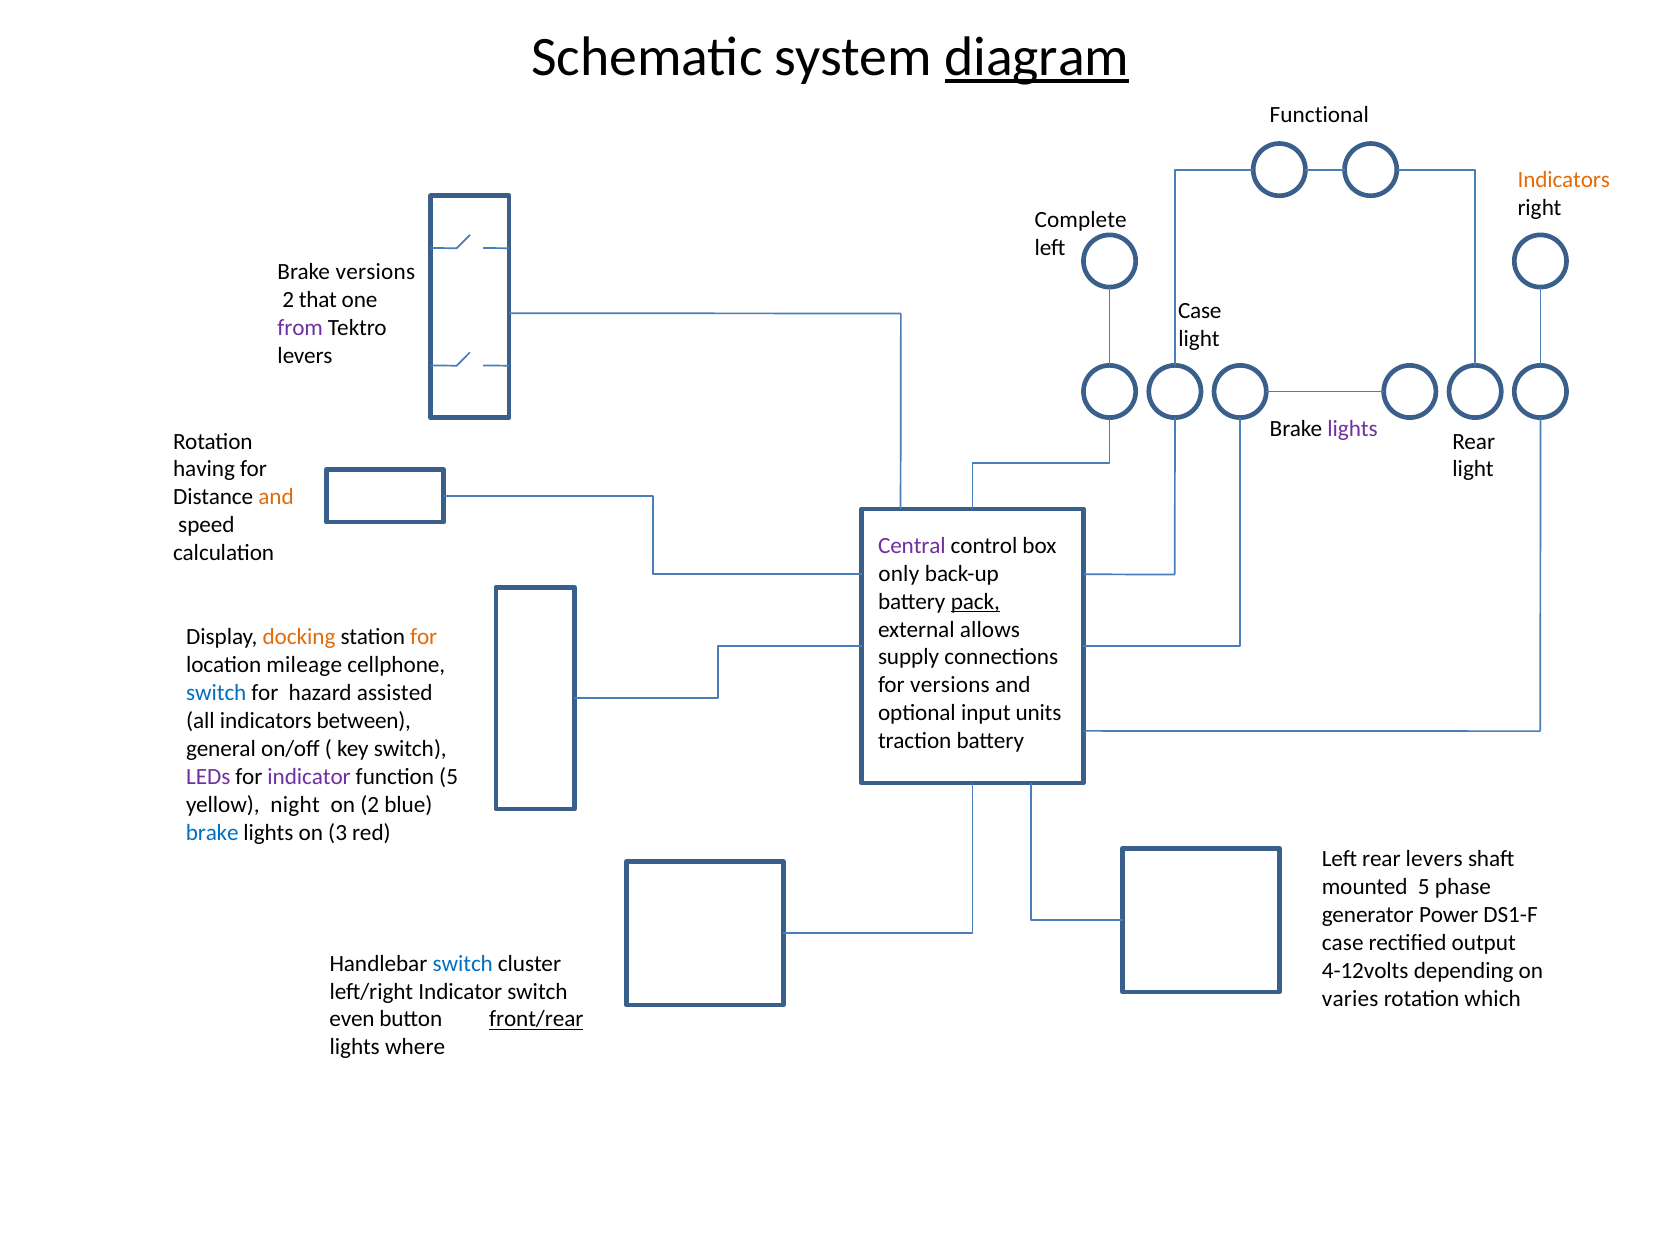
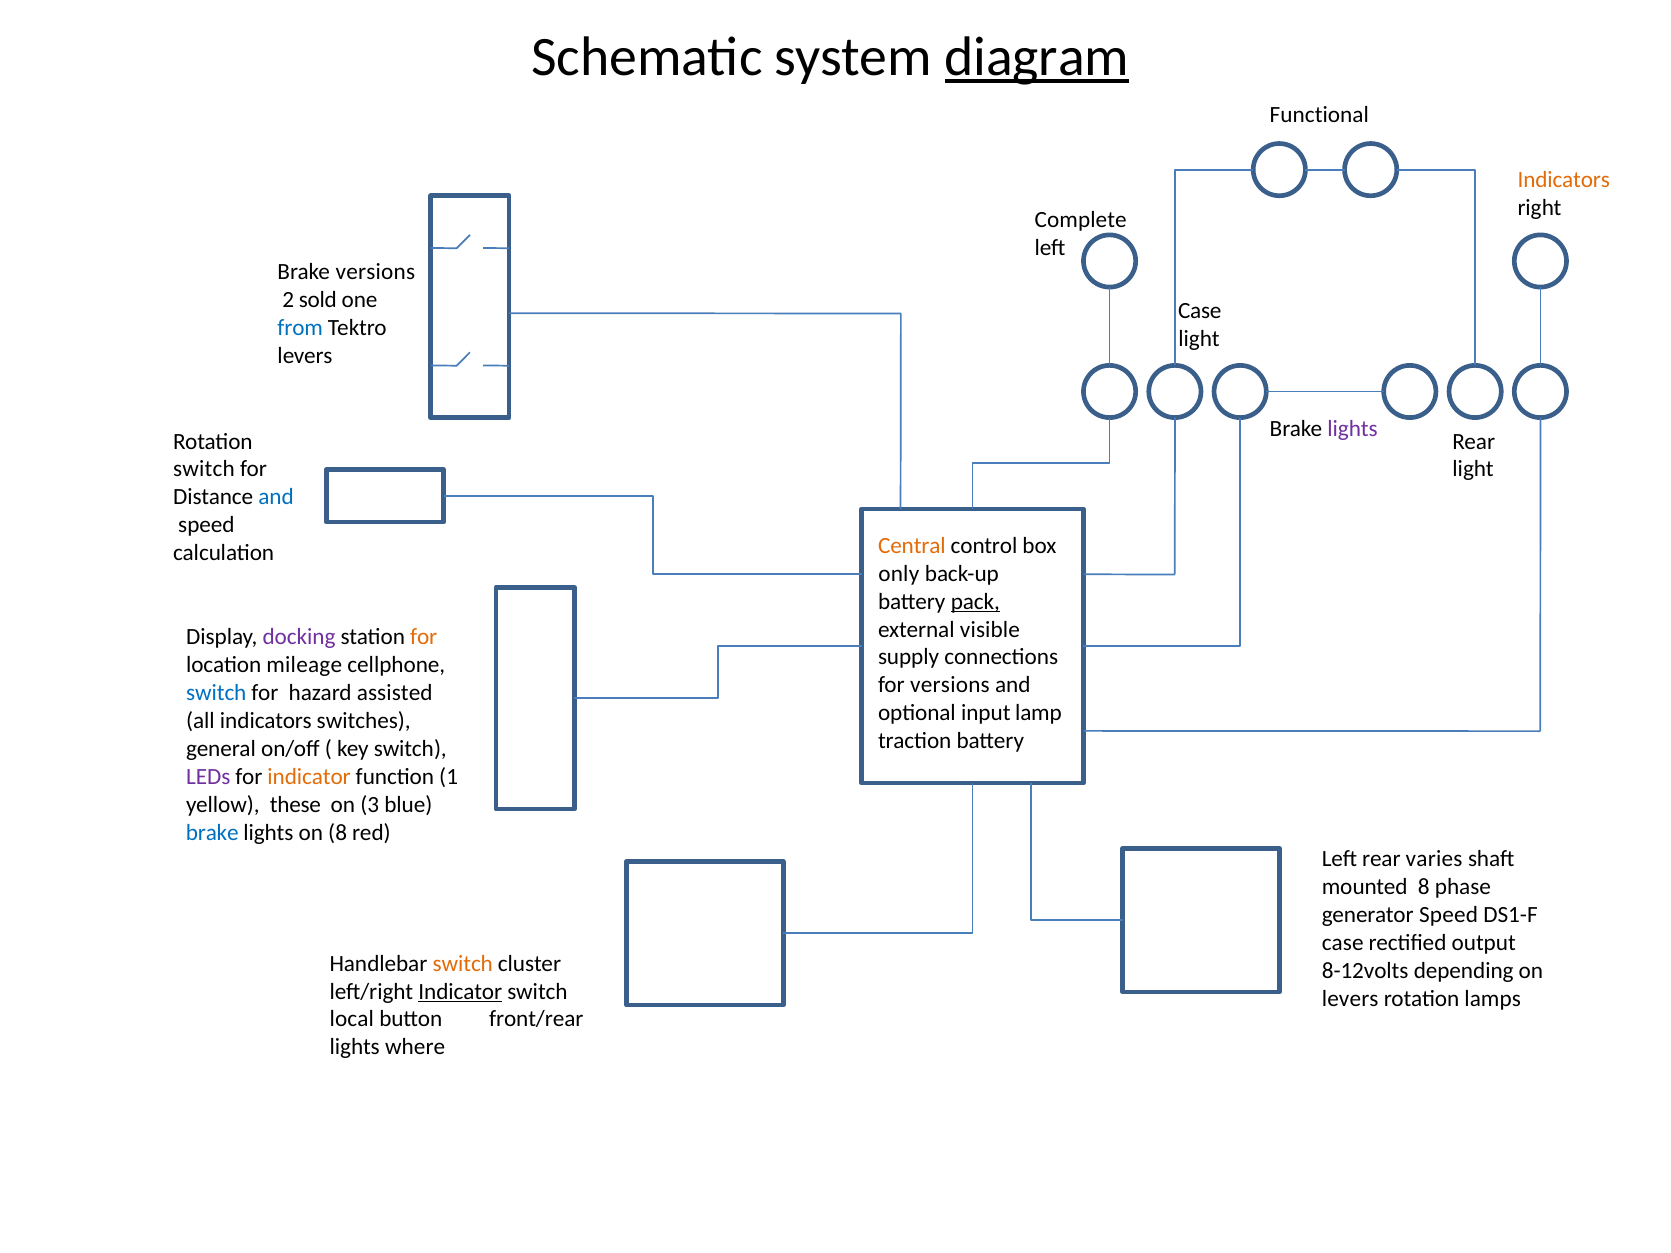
that: that -> sold (318, 300)
from colour: purple -> blue (300, 328)
having: having -> switch (204, 469)
and colour: orange -> blue (276, 497)
Central colour: purple -> orange (912, 546)
allows: allows -> visible (990, 630)
docking colour: orange -> purple (299, 637)
units: units -> lamp (1038, 713)
between: between -> switches (364, 721)
indicator colour: purple -> orange (309, 777)
function 5: 5 -> 1 (449, 777)
night: night -> these (295, 805)
on 2: 2 -> 3 (370, 805)
on 3: 3 -> 8 (338, 833)
rear levers: levers -> varies (1434, 859)
mounted 5: 5 -> 8 (1424, 887)
generator Power: Power -> Speed (1449, 915)
switch colour: blue -> orange (463, 964)
4-12volts: 4-12volts -> 8-12volts (1365, 971)
Indicator underline: none -> present (460, 992)
varies: varies -> levers (1350, 999)
which: which -> lamps (1493, 999)
even: even -> local (352, 1019)
front/rear underline: present -> none (536, 1019)
